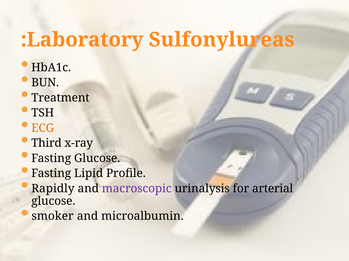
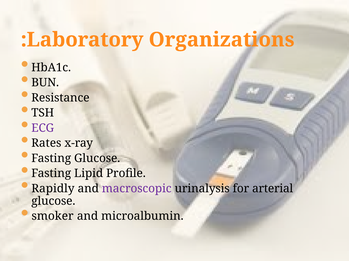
Sulfonylureas: Sulfonylureas -> Organizations (222, 40)
Treatment: Treatment -> Resistance (60, 98)
ECG colour: orange -> purple (43, 128)
Third: Third -> Rates (46, 144)
